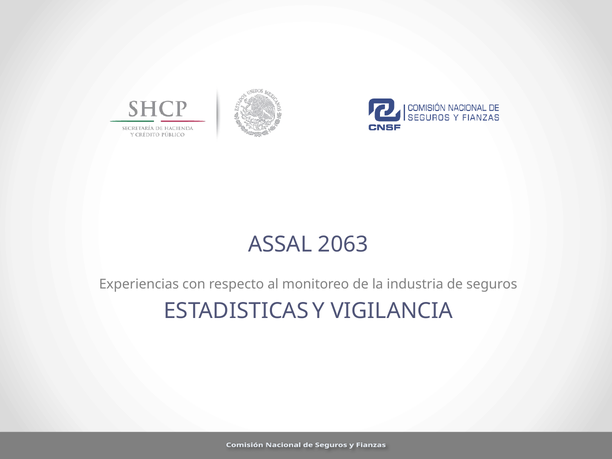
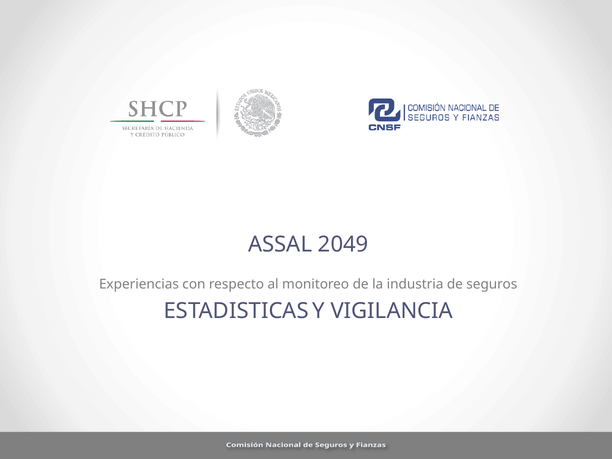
2063: 2063 -> 2049 (343, 245)
